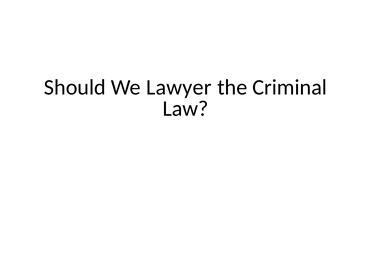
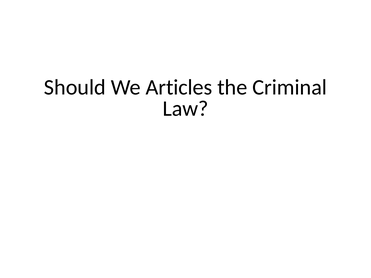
Lawyer: Lawyer -> Articles (179, 87)
